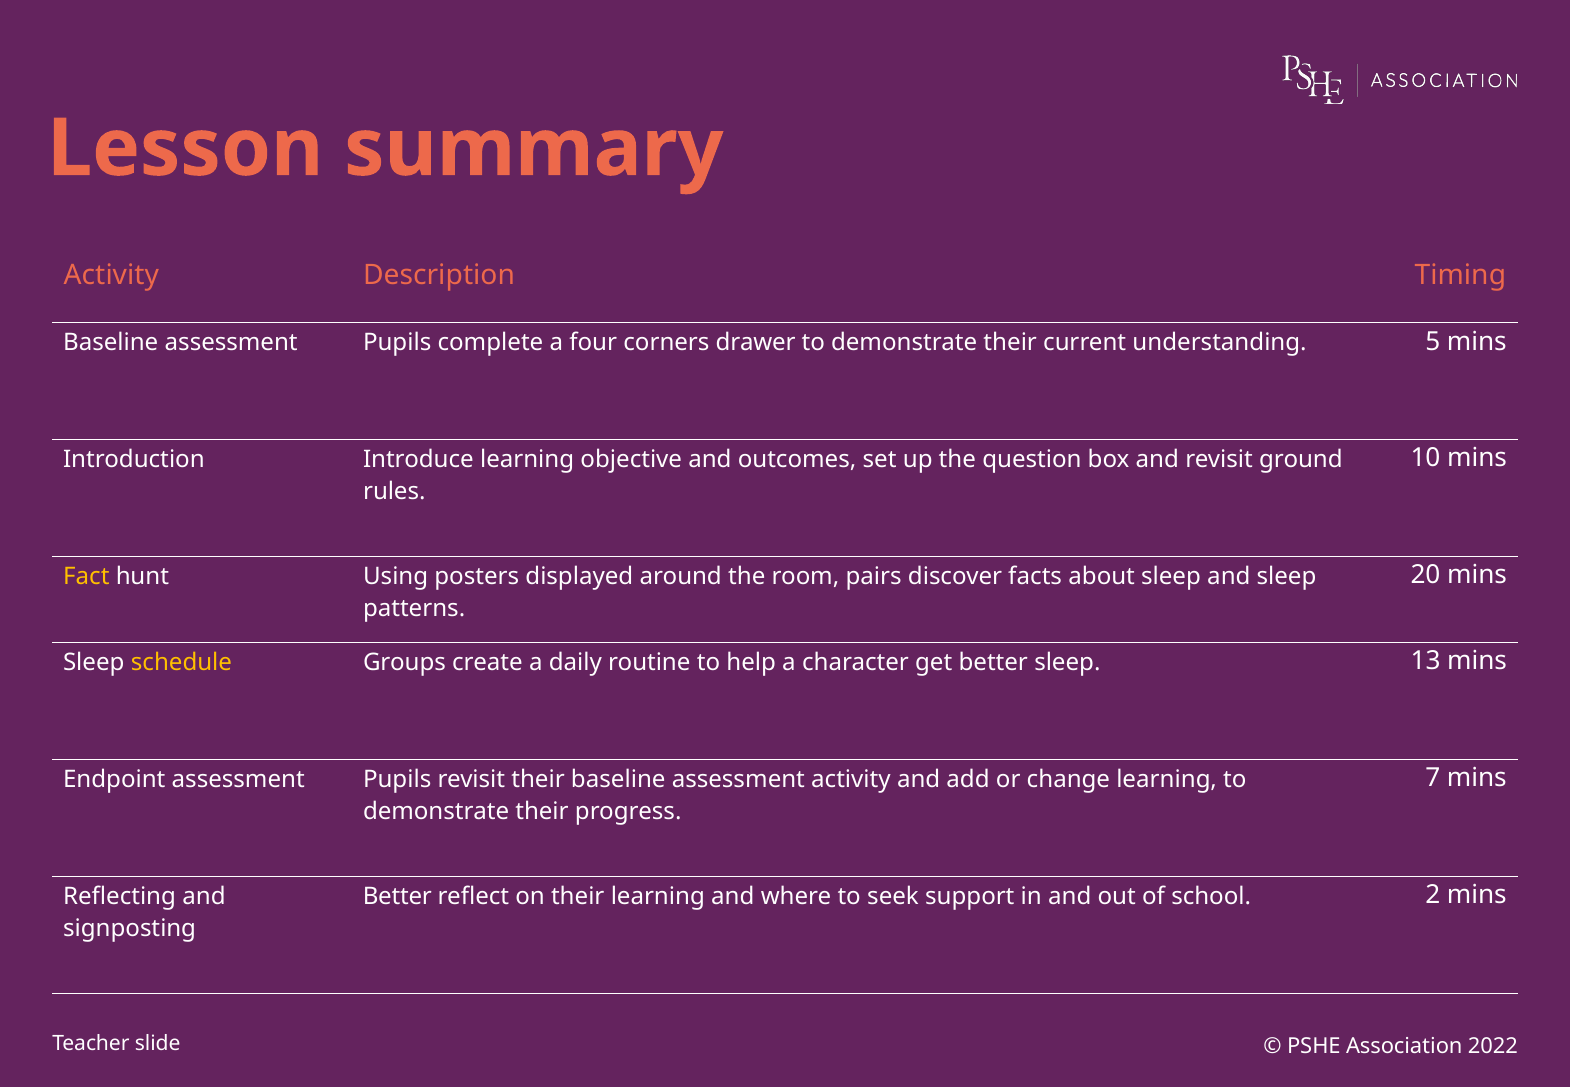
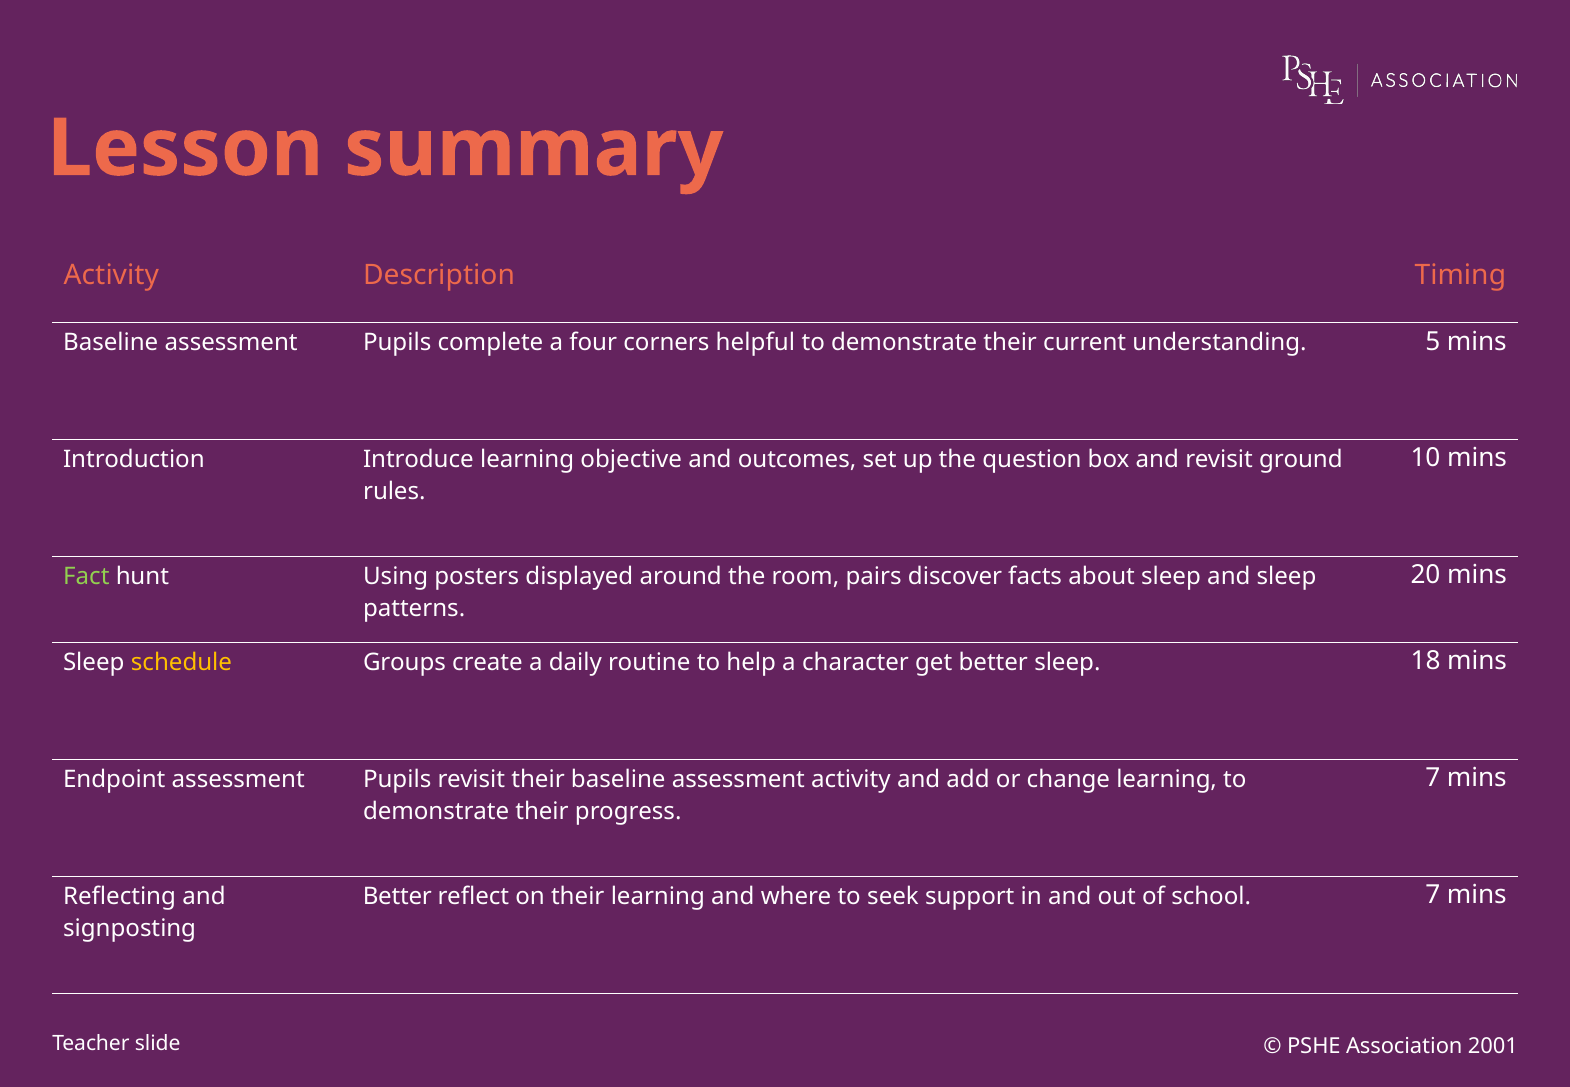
drawer: drawer -> helpful (755, 343)
Fact colour: yellow -> light green (86, 576)
13: 13 -> 18 (1426, 661)
school 2: 2 -> 7 (1433, 895)
2022: 2022 -> 2001 (1493, 1046)
